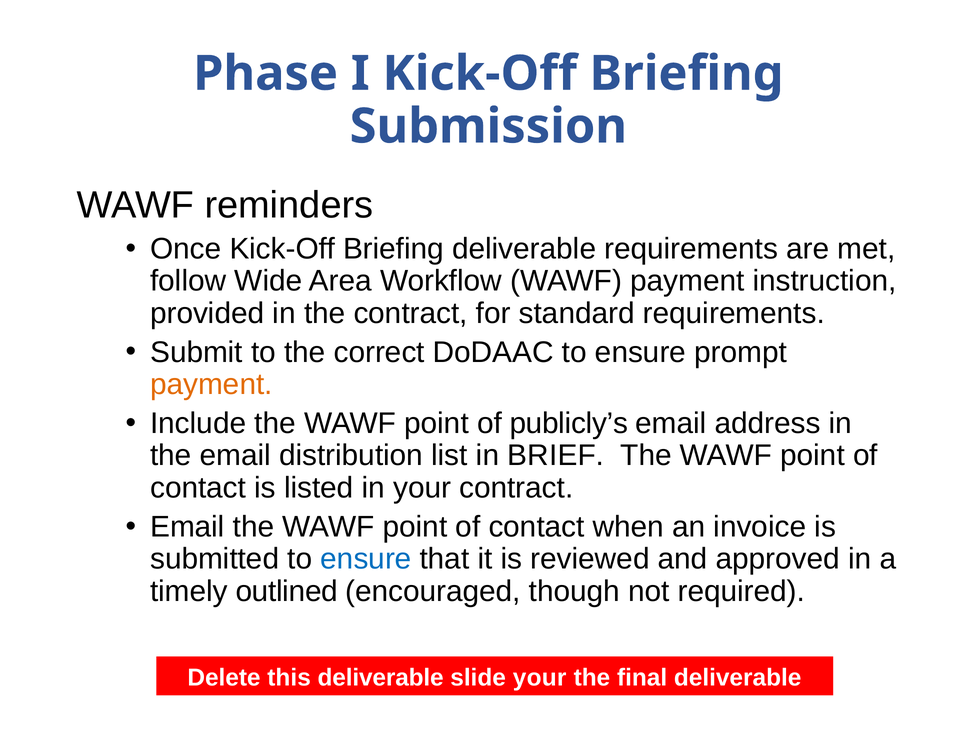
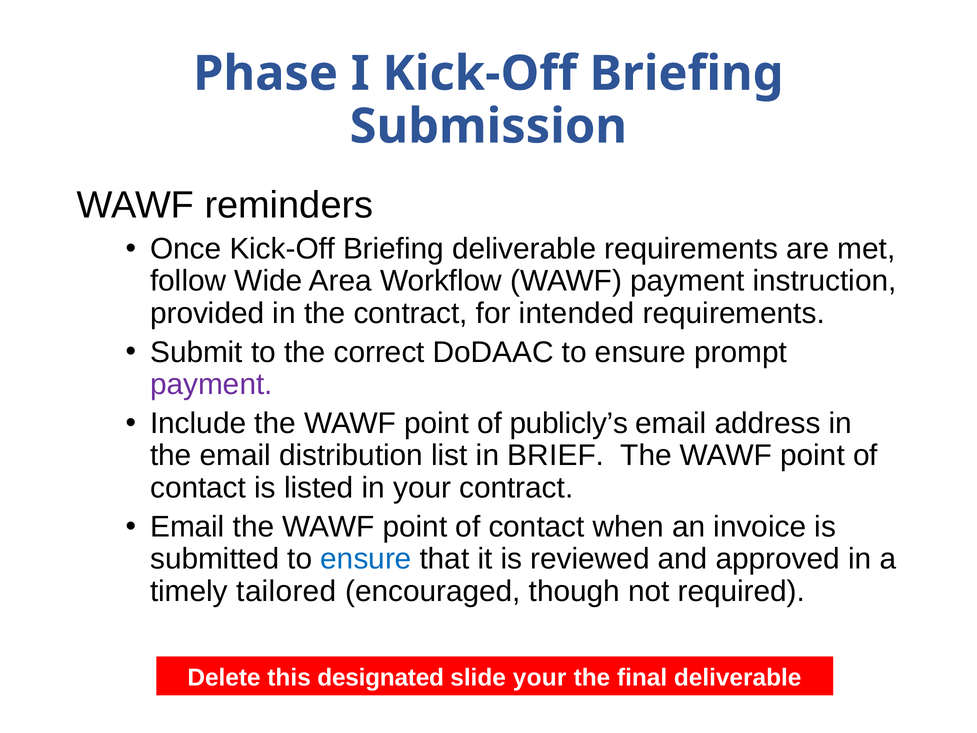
standard: standard -> intended (577, 313)
payment colour: orange -> purple (211, 384)
outlined: outlined -> tailored (286, 591)
this deliverable: deliverable -> designated (381, 677)
